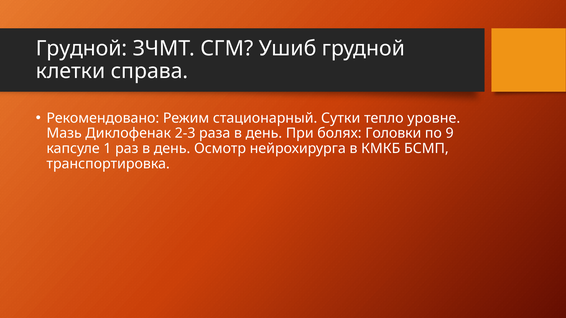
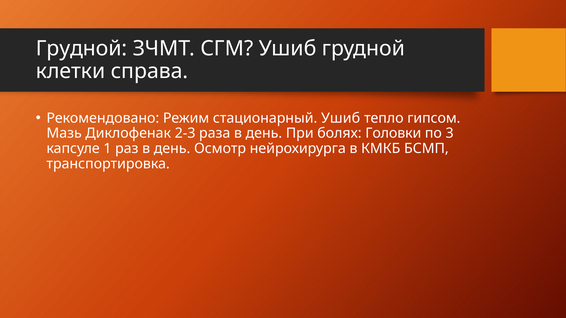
стационарный Сутки: Сутки -> Ушиб (341, 118)
уровне: уровне -> гипсом (434, 118)
9: 9 -> 3 (450, 133)
